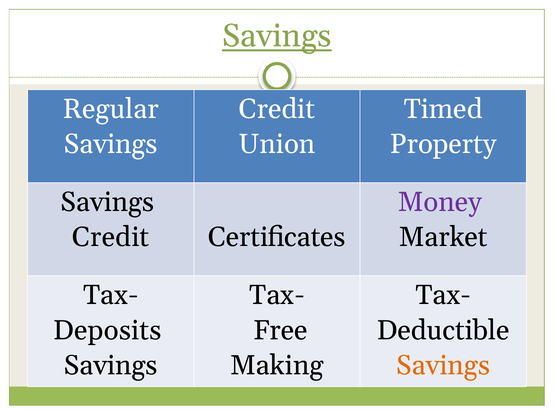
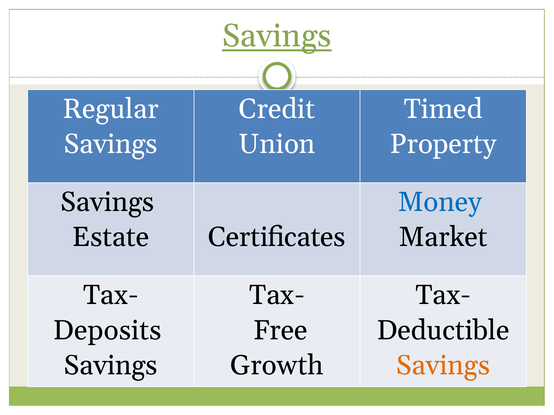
Money colour: purple -> blue (440, 202)
Credit: Credit -> Estate (111, 237)
Making: Making -> Growth (277, 366)
